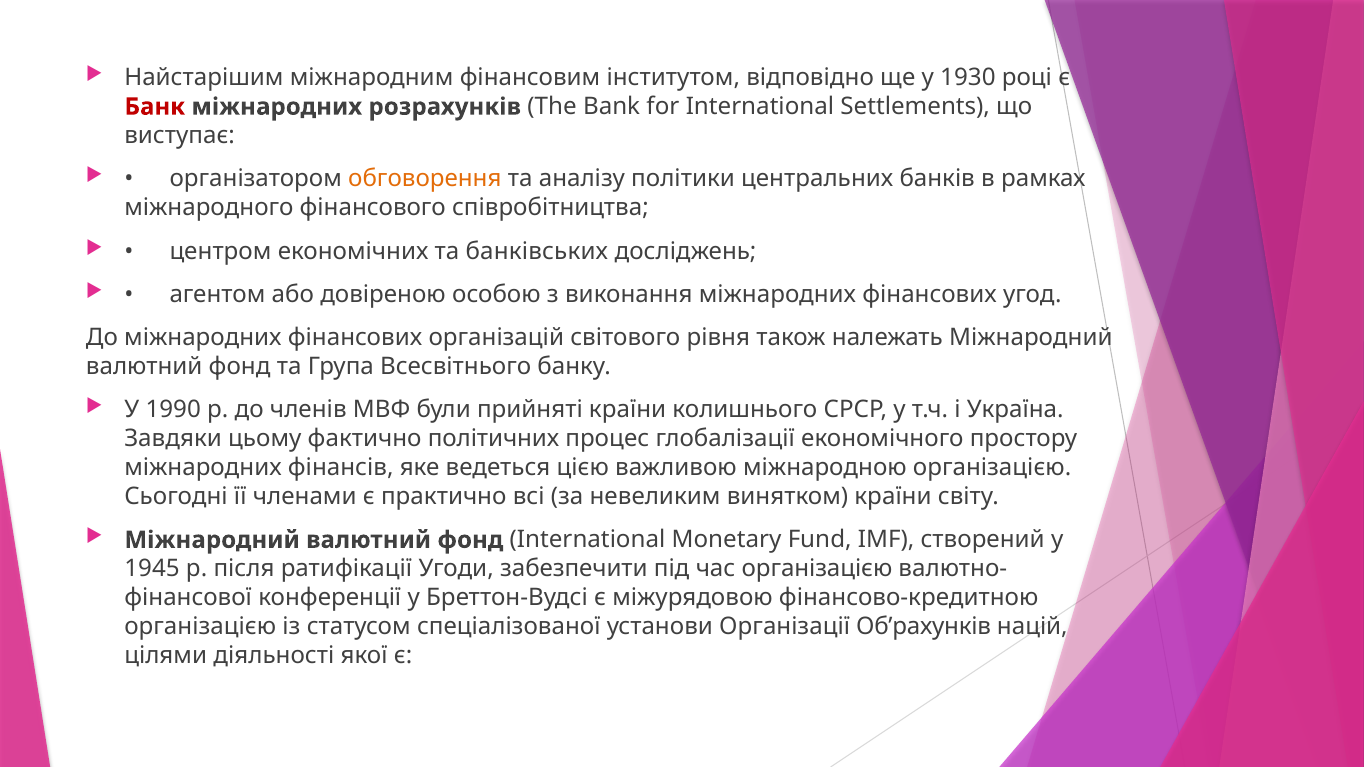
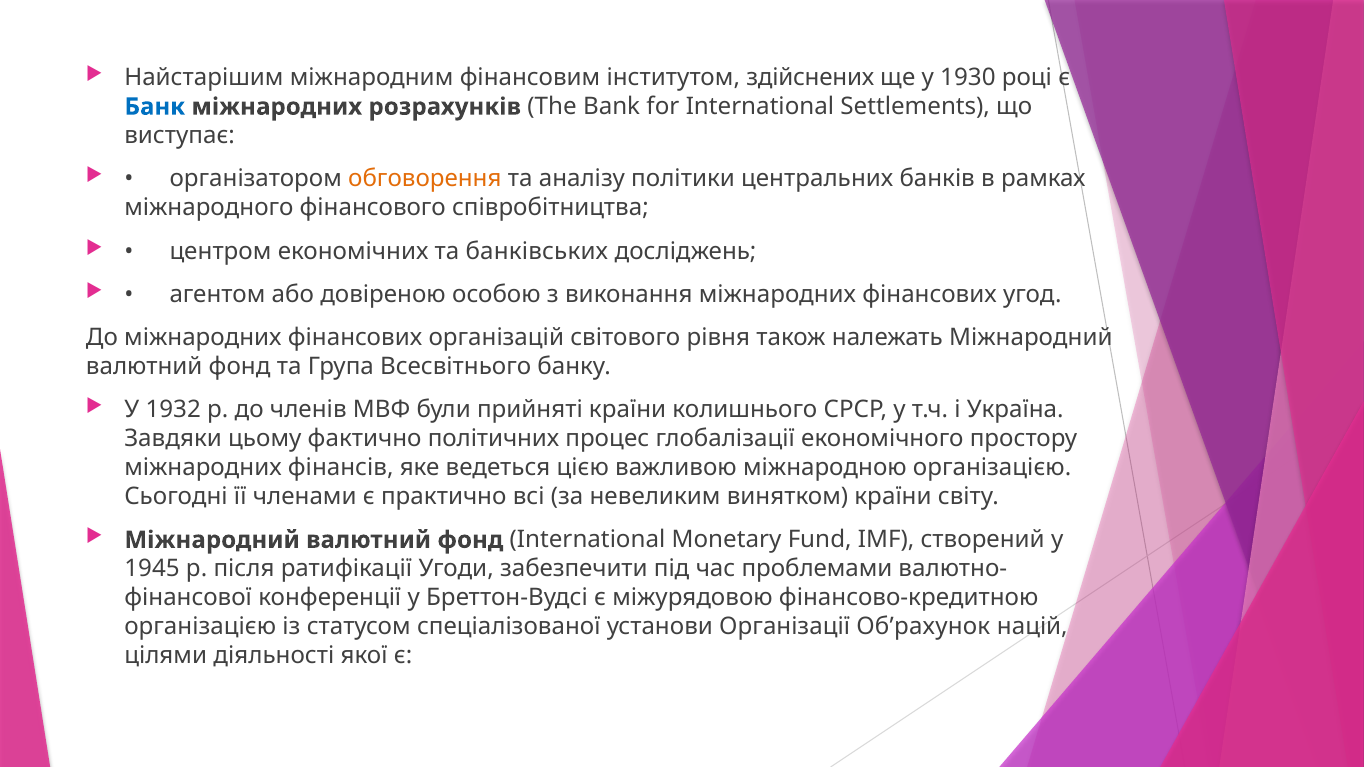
відповідно: відповідно -> здійснених (810, 78)
Банк colour: red -> blue (155, 107)
1990: 1990 -> 1932 (173, 410)
час органiзацiєю: органiзацiєю -> проблемами (817, 569)
Об’рахунків: Об’рахунків -> Об’рахунок (923, 627)
